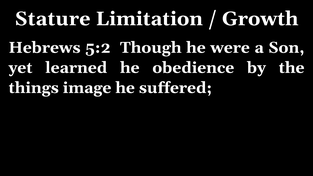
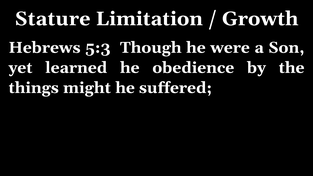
5:2: 5:2 -> 5:3 (98, 48)
image: image -> might (87, 88)
